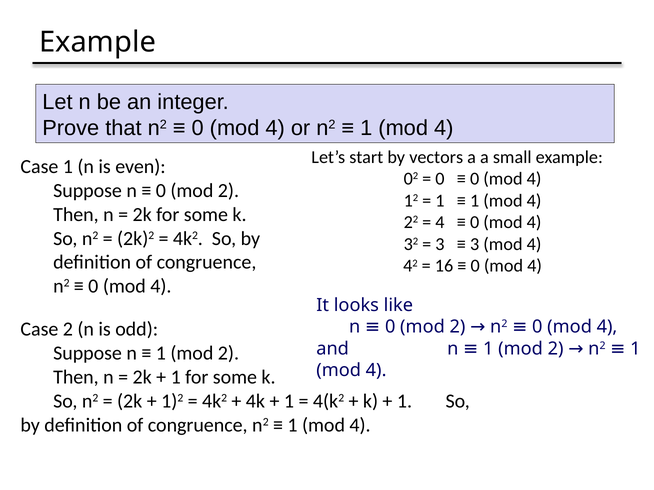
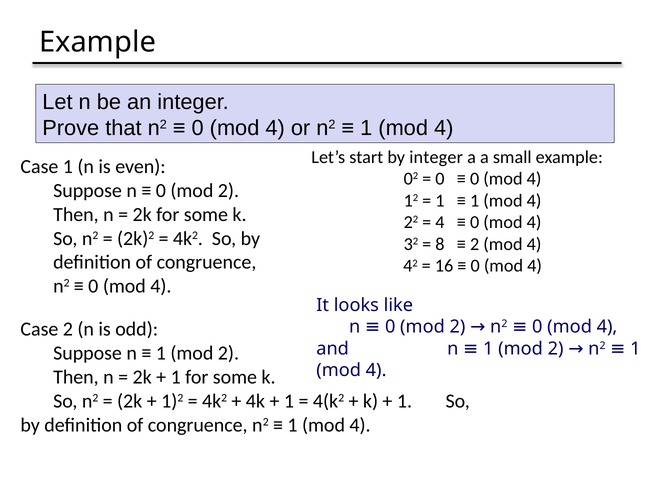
by vectors: vectors -> integer (436, 157)
3: 3 -> 8 (440, 244)
3: 3 -> 2 (475, 244)
